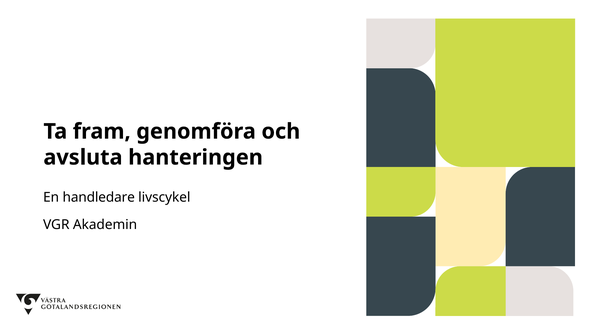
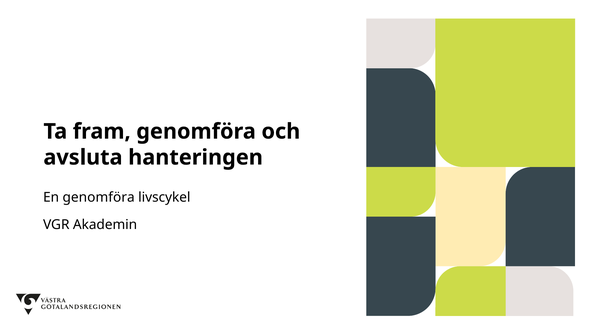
En handledare: handledare -> genomföra (99, 197)
